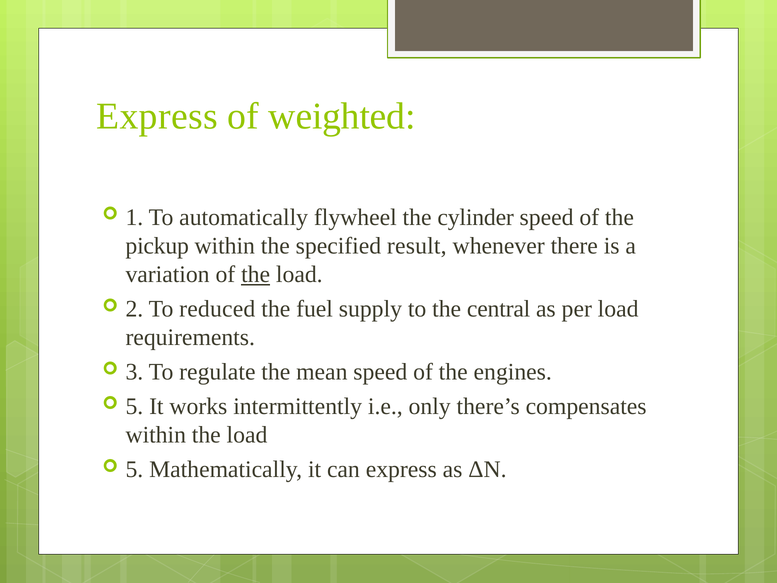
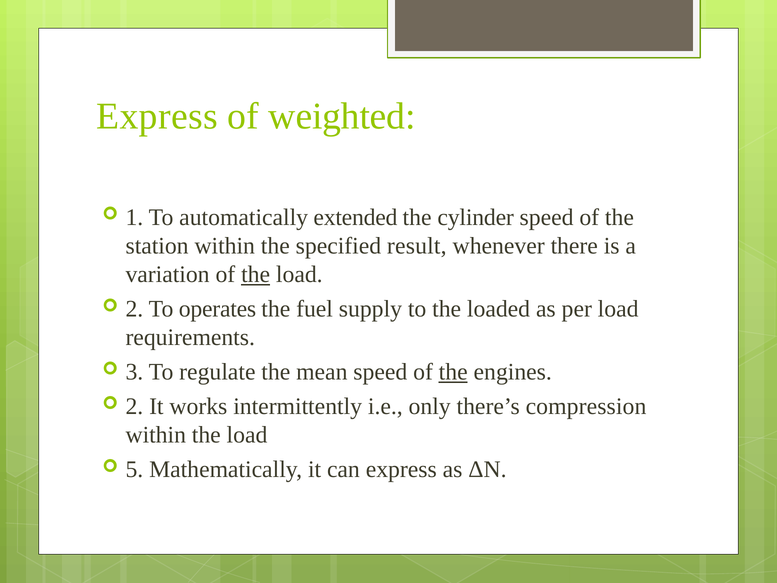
flywheel: flywheel -> extended (355, 217)
pickup: pickup -> station (157, 246)
reduced: reduced -> operates (217, 309)
central: central -> loaded (499, 309)
the underline: none -> present (453, 372)
5: 5 -> 2 (134, 406)
compensates: compensates -> compression (586, 406)
